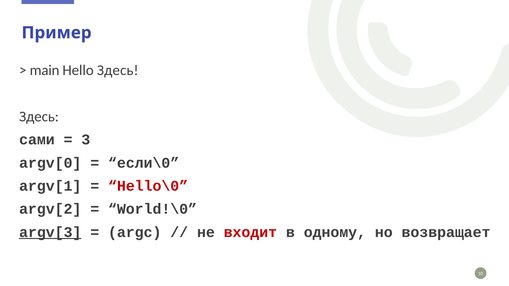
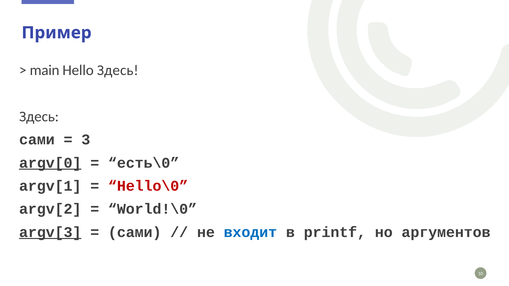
argv[0 underline: none -> present (50, 163)
если\0: если\0 -> есть\0 (144, 163)
argc: argc -> сами (135, 232)
входит colour: red -> blue (250, 232)
одному: одному -> printf (335, 232)
возвращает: возвращает -> аргументов (446, 232)
